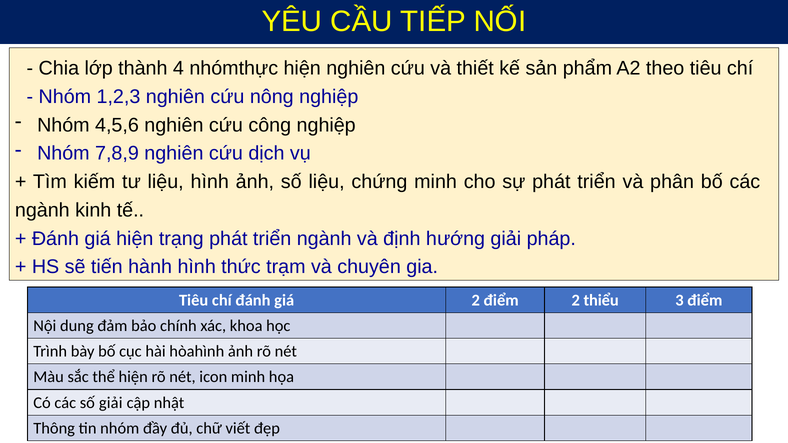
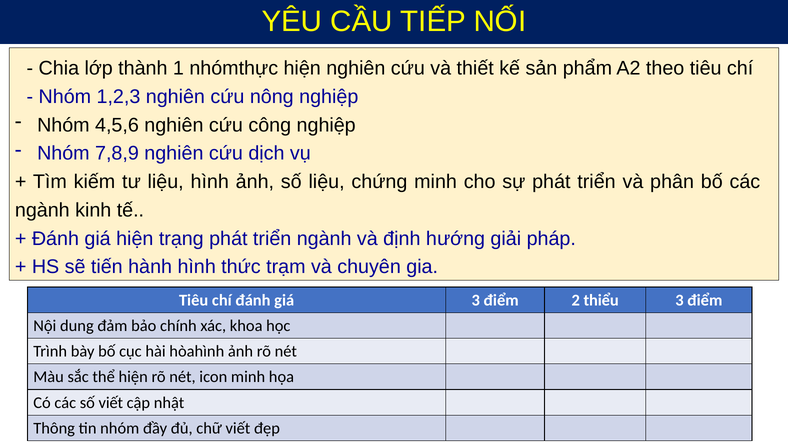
4: 4 -> 1 (178, 68)
giá 2: 2 -> 3 (476, 300)
số giải: giải -> viết (111, 403)
